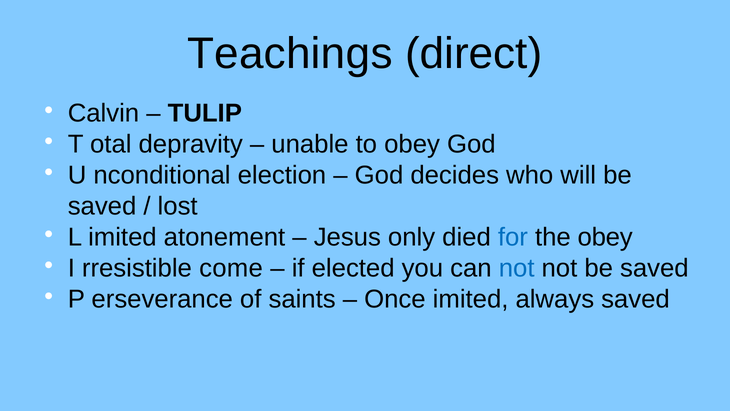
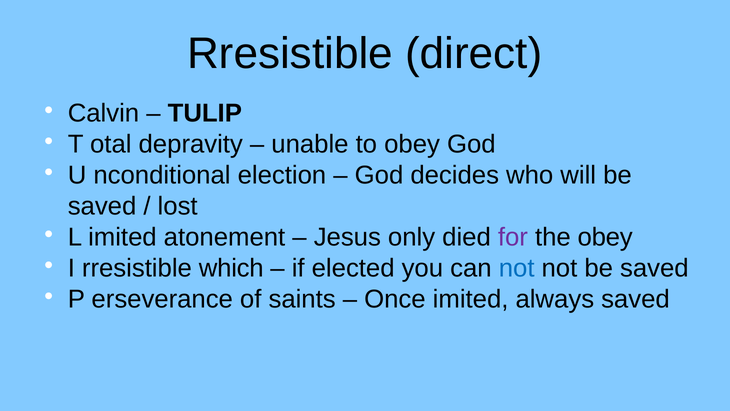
Teachings: Teachings -> Rresistible (290, 54)
for colour: blue -> purple (513, 237)
come: come -> which (231, 268)
